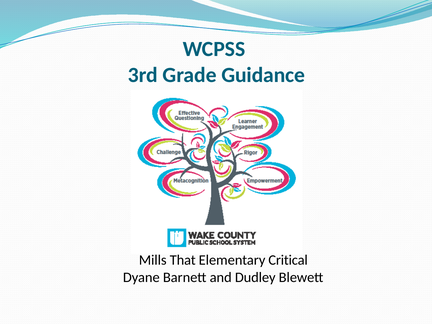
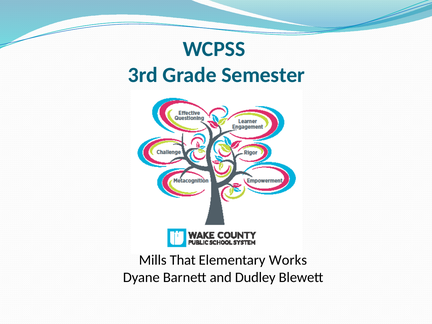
Guidance: Guidance -> Semester (263, 75)
Critical: Critical -> Works (288, 260)
